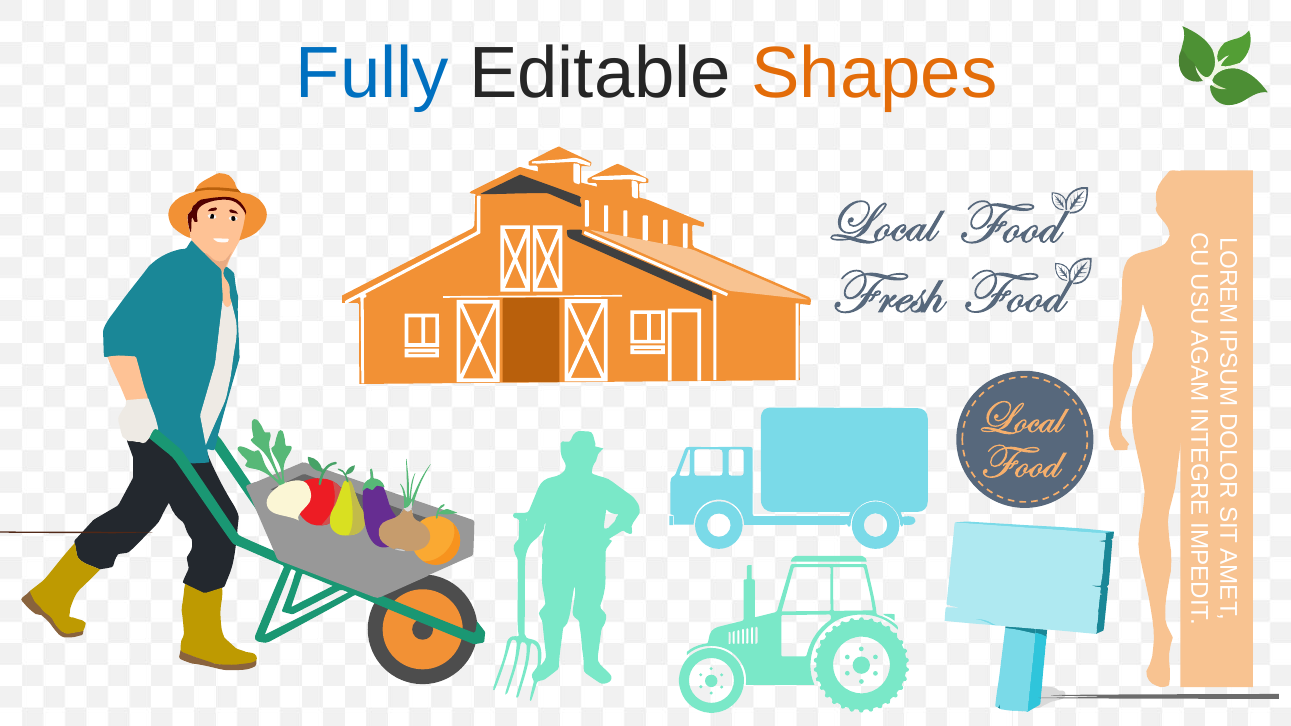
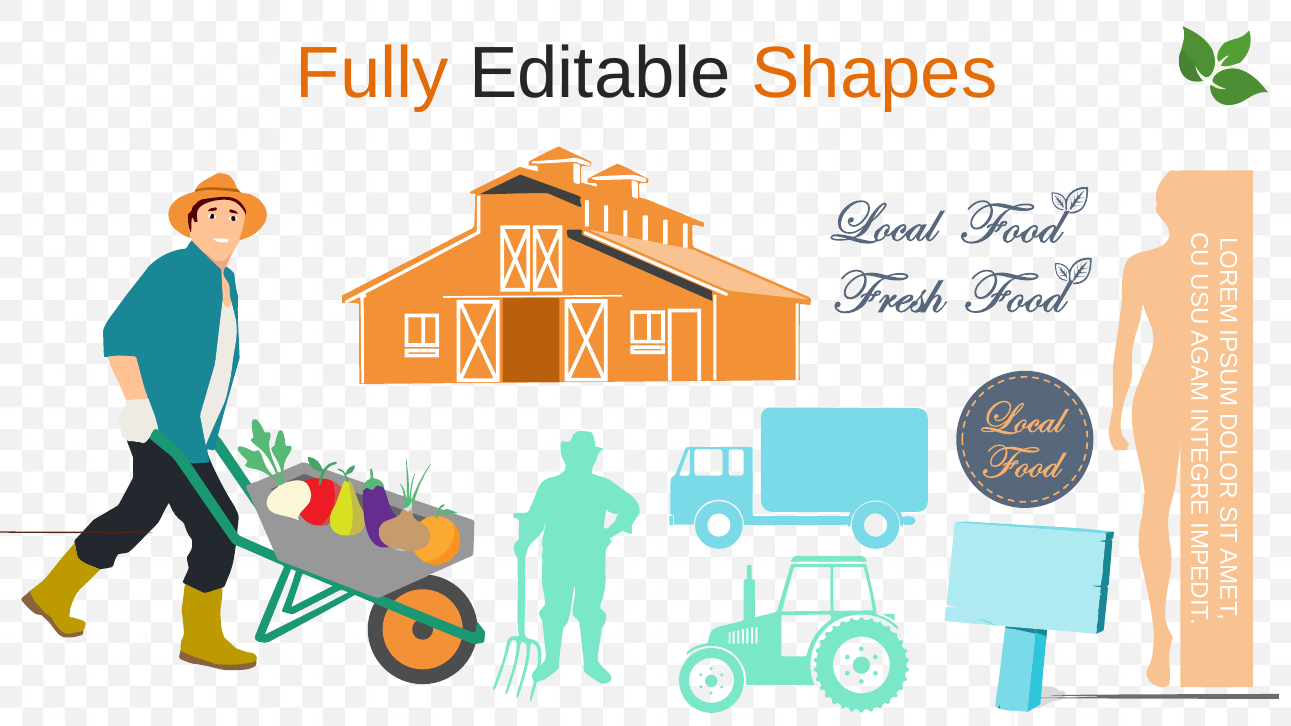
Fully colour: blue -> orange (372, 73)
